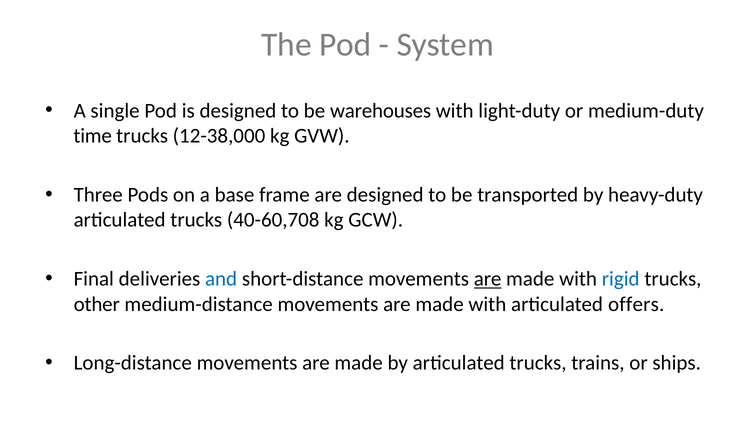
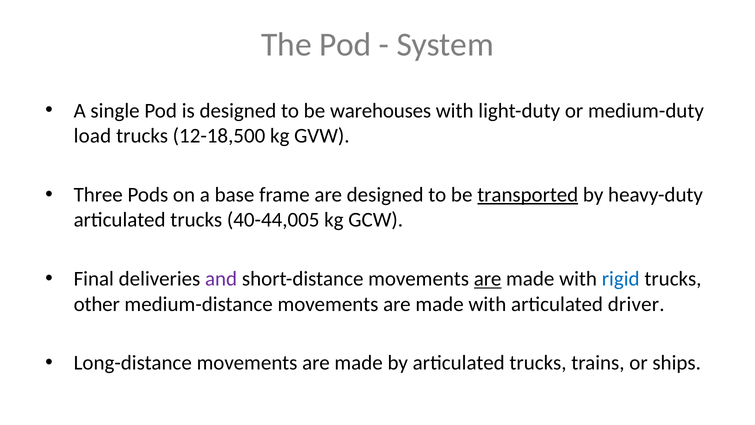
time: time -> load (92, 136)
12-38,000: 12-38,000 -> 12-18,500 (219, 136)
transported underline: none -> present (528, 195)
40-60,708: 40-60,708 -> 40-44,005 (273, 220)
and colour: blue -> purple (221, 279)
offers: offers -> driver (636, 304)
